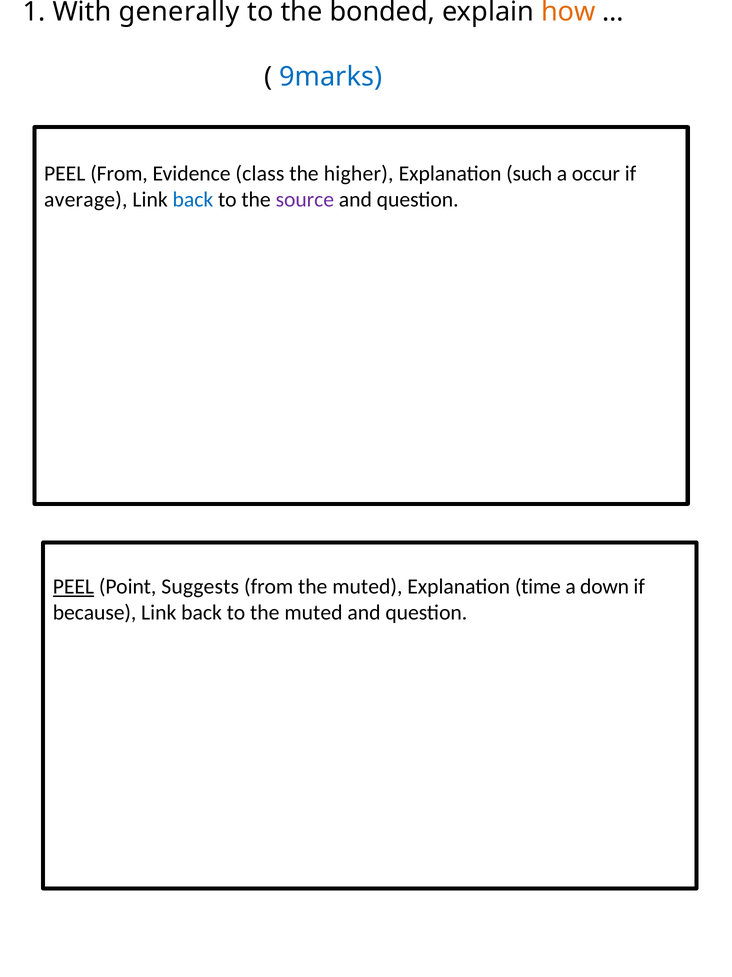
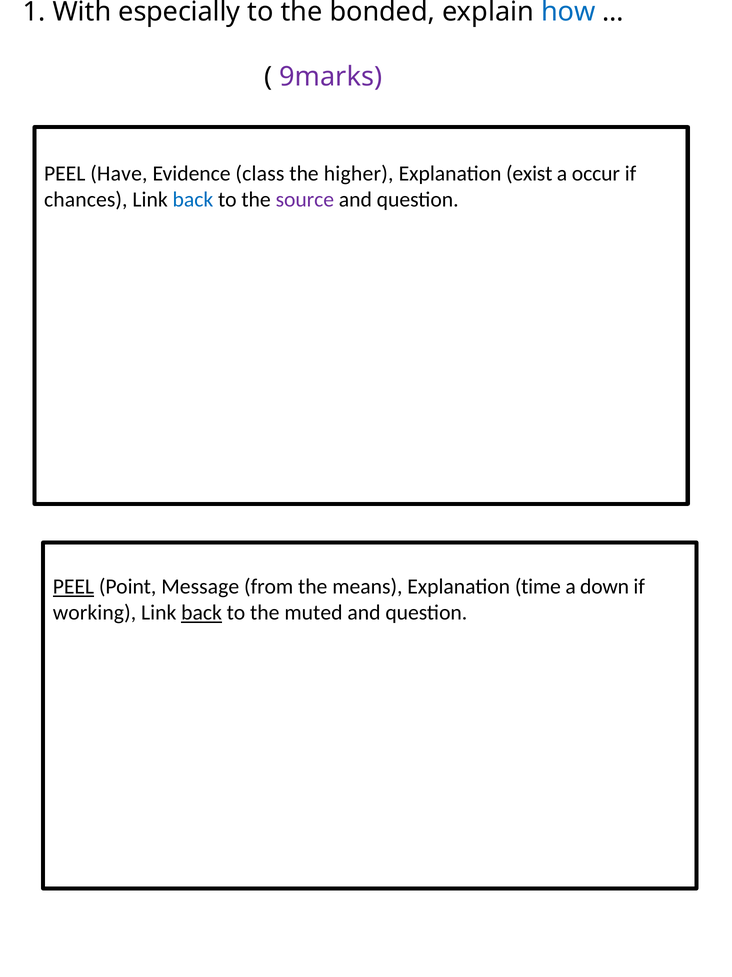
generally: generally -> especially (179, 12)
how colour: orange -> blue (568, 12)
9marks colour: blue -> purple (331, 77)
PEEL From: From -> Have (119, 173)
such: such -> exist (529, 173)
average: average -> chances (86, 199)
Suggests: Suggests -> Message (200, 586)
from the muted: muted -> means (367, 586)
because: because -> working (94, 612)
back underline: none -> present (202, 612)
